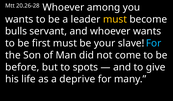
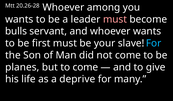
must colour: yellow -> pink (115, 19)
before: before -> planes (22, 67)
to spots: spots -> come (85, 67)
